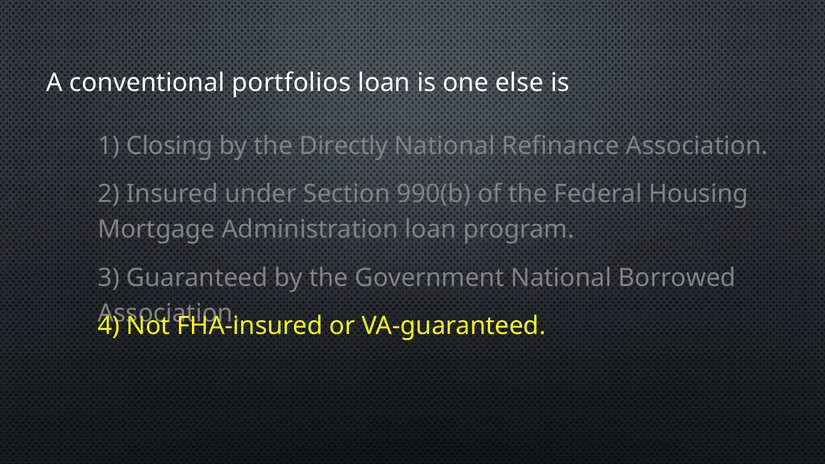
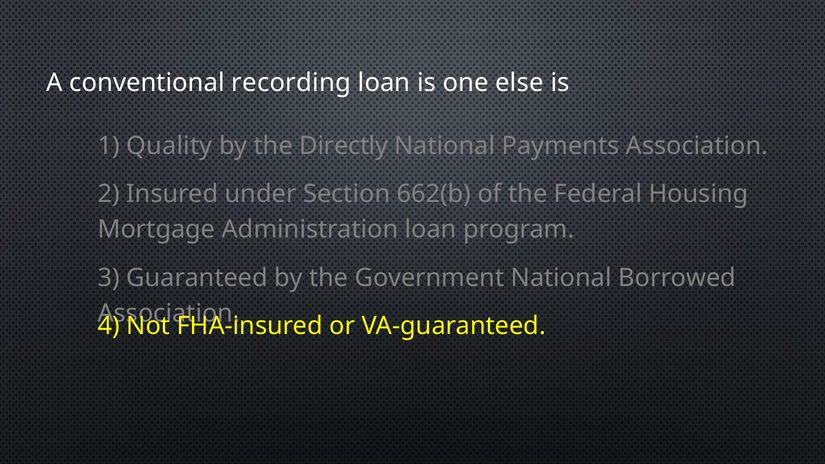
portfolios: portfolios -> recording (291, 83)
Closing: Closing -> Quality (169, 146)
Refinance: Refinance -> Payments (561, 146)
990(b: 990(b -> 662(b (434, 194)
